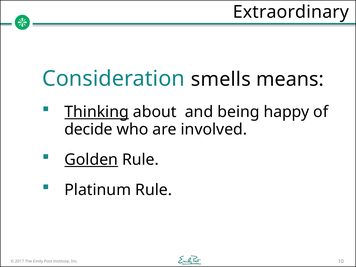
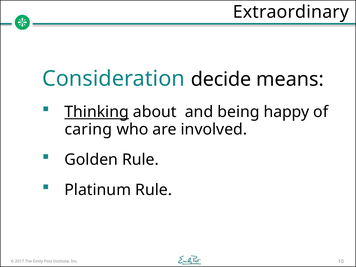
smells: smells -> decide (221, 79)
decide: decide -> caring (88, 129)
Golden underline: present -> none (91, 160)
